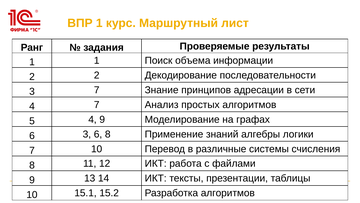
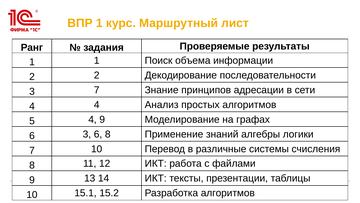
4 7: 7 -> 4 (97, 105)
